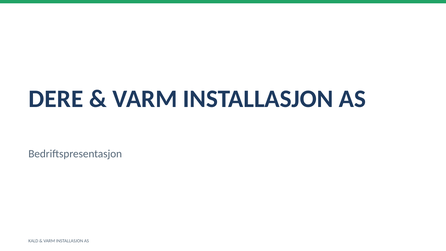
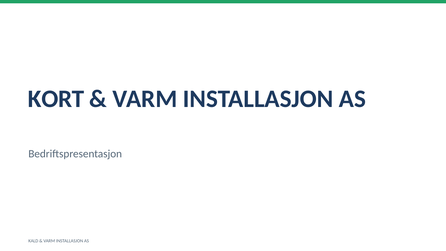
DERE: DERE -> KORT (56, 99)
